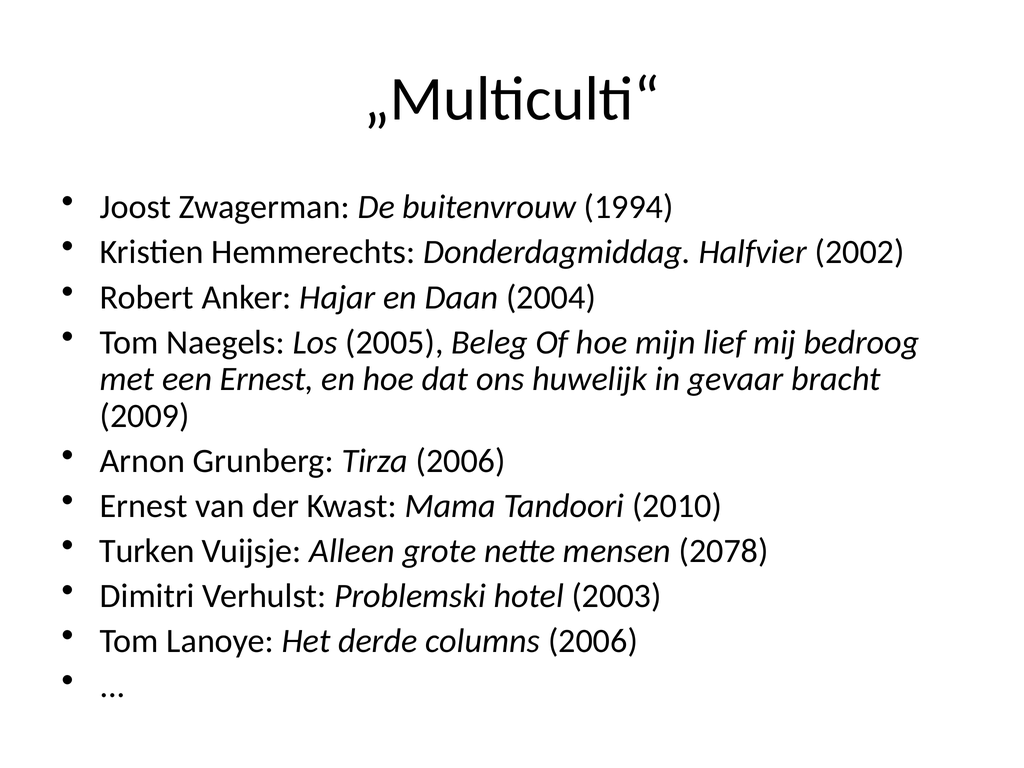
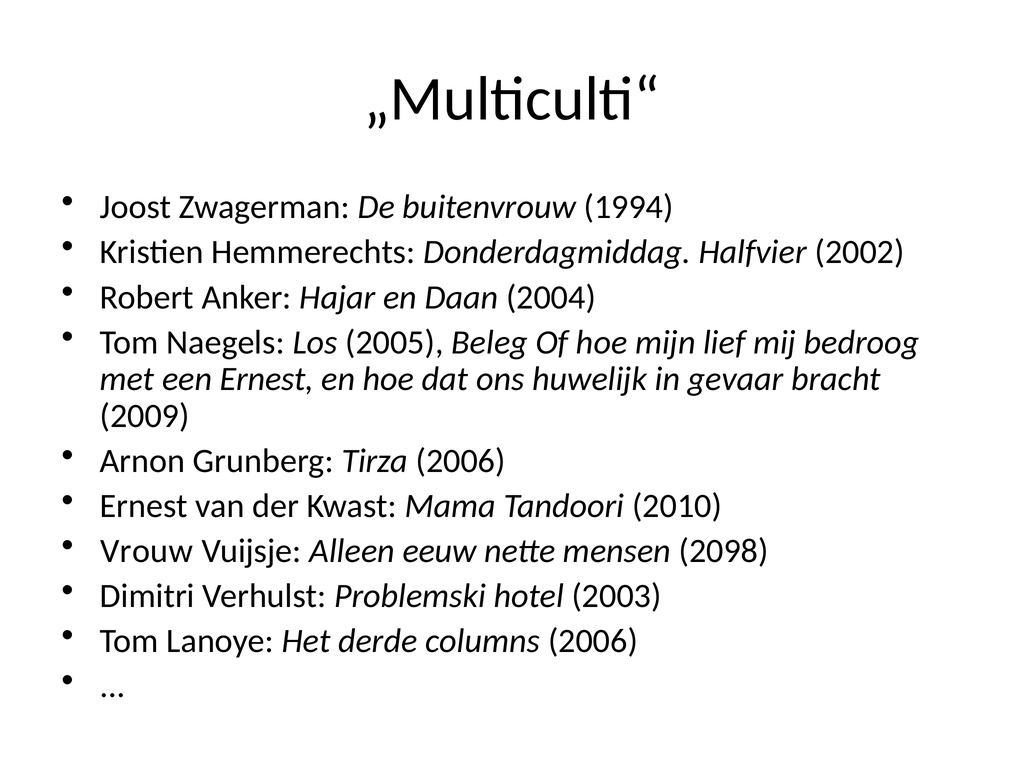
Turken: Turken -> Vrouw (147, 551)
grote: grote -> eeuw (440, 551)
2078: 2078 -> 2098 (724, 551)
